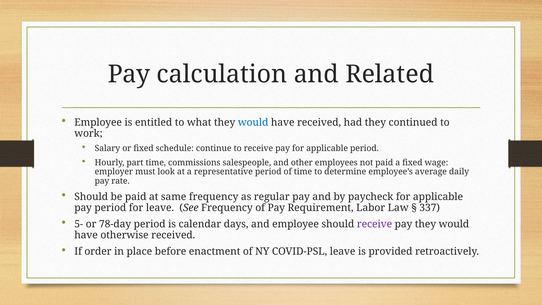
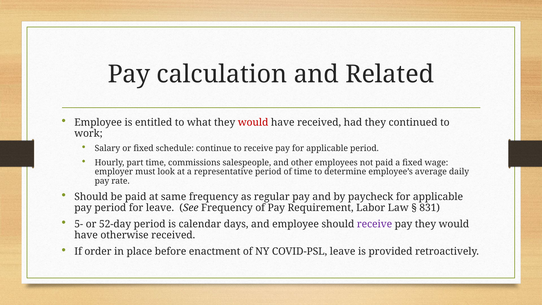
would colour: blue -> red (253, 123)
337: 337 -> 831 (430, 208)
78-day: 78-day -> 52-day (115, 224)
